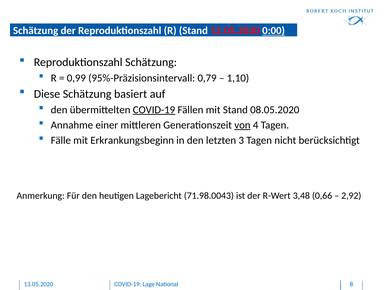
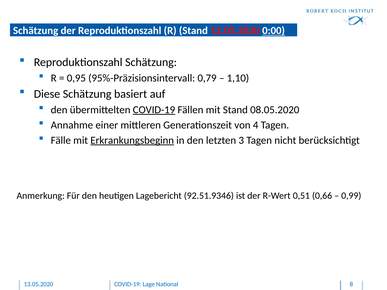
0,99: 0,99 -> 0,95 (76, 78)
von underline: present -> none (242, 125)
Erkrankungsbeginn underline: none -> present (132, 140)
71.98.0043: 71.98.0043 -> 92.51.9346 (209, 196)
3,48: 3,48 -> 0,51 (301, 196)
2,92: 2,92 -> 0,99 (351, 196)
